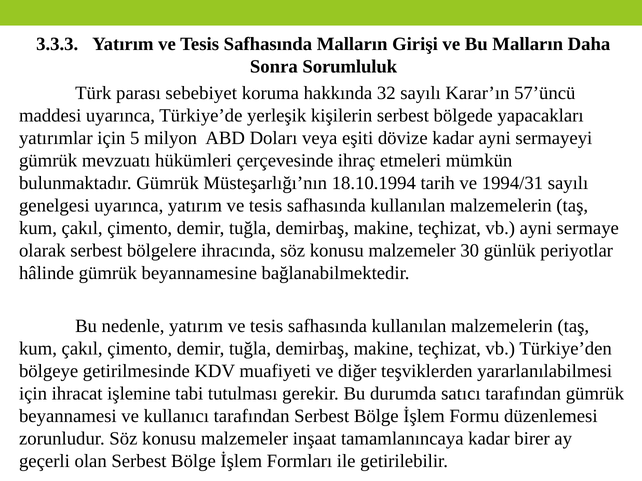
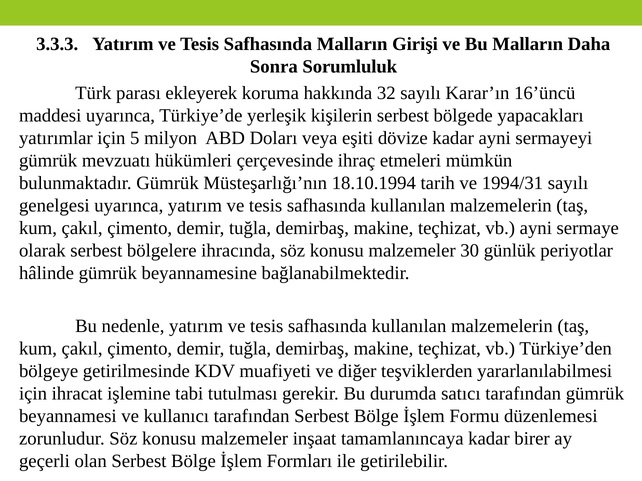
sebebiyet: sebebiyet -> ekleyerek (201, 93)
57’üncü: 57’üncü -> 16’üncü (545, 93)
